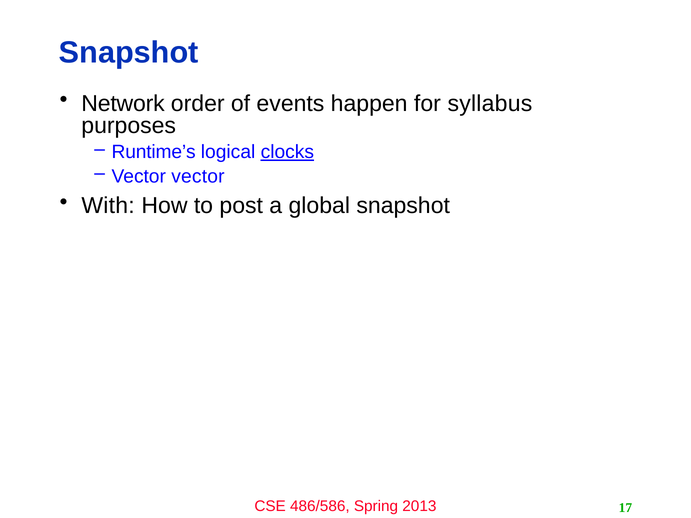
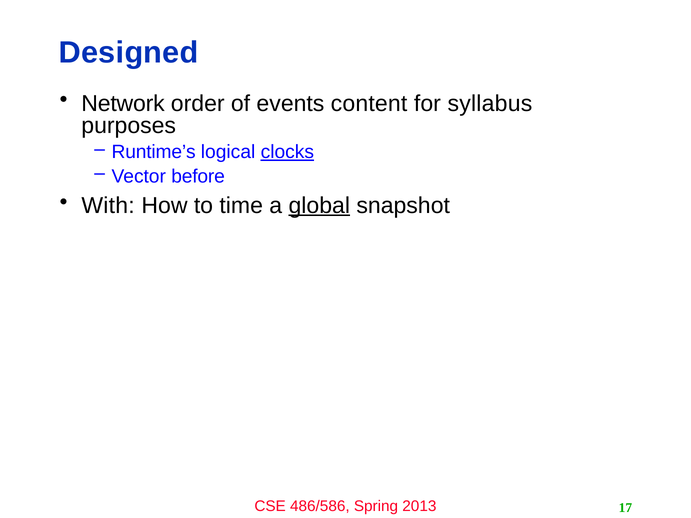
Snapshot: Snapshot -> Designed (129, 53)
happen: happen -> content (369, 104)
Vector vector: vector -> before (198, 176)
post: post -> time (241, 206)
global underline: none -> present (319, 206)
